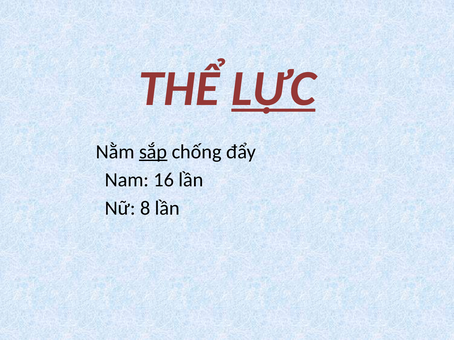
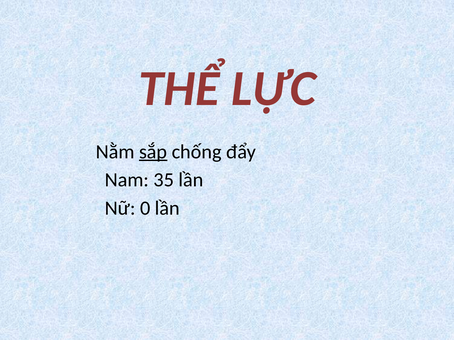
LỰC underline: present -> none (273, 89)
16: 16 -> 35 (164, 180)
8: 8 -> 0 (145, 209)
